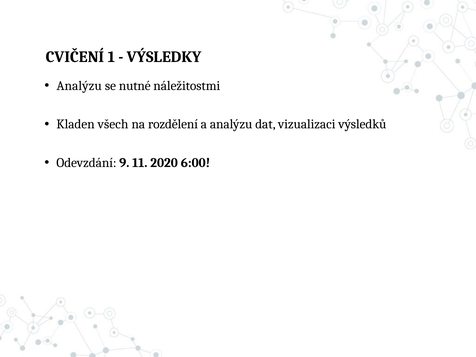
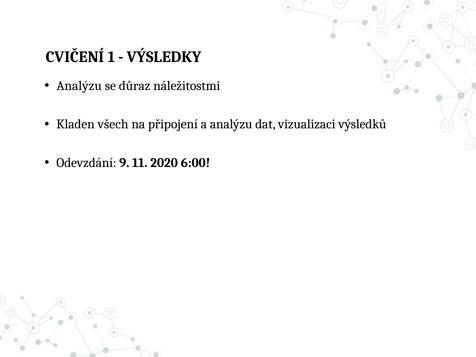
nutné: nutné -> důraz (135, 86)
rozdělení: rozdělení -> připojení (173, 124)
